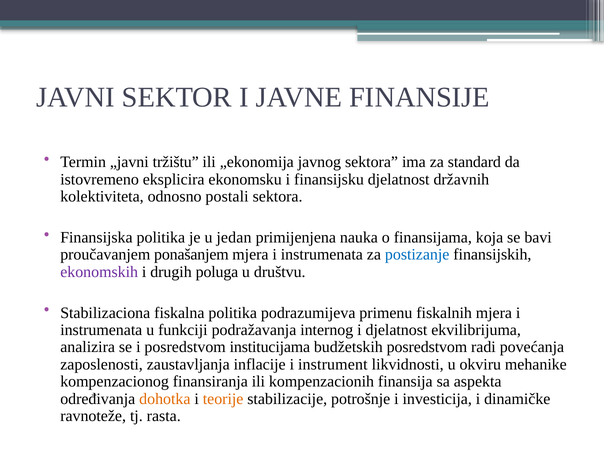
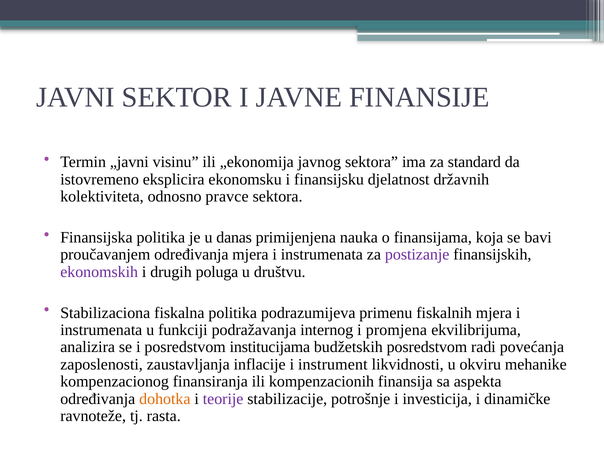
tržištu: tržištu -> visinu (176, 162)
postali: postali -> pravce (227, 197)
jedan: jedan -> danas (234, 238)
proučavanjem ponašanjem: ponašanjem -> određivanja (191, 255)
postizanje colour: blue -> purple (417, 255)
i djelatnost: djelatnost -> promjena (396, 330)
teorije colour: orange -> purple (223, 399)
